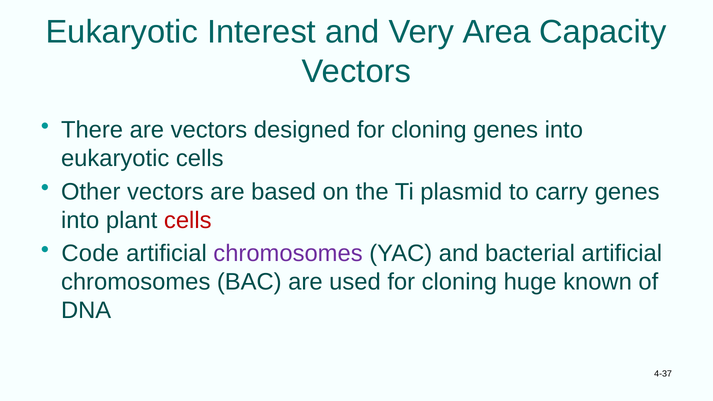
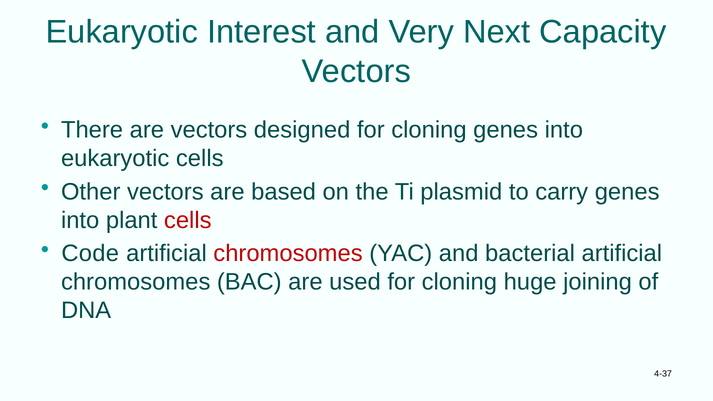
Area: Area -> Next (497, 32)
chromosomes colour: purple -> red (288, 254)
known: known -> joining (598, 282)
